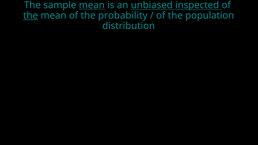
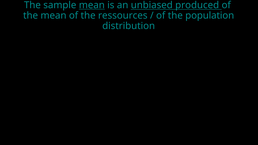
inspected: inspected -> produced (197, 5)
the underline: present -> none (31, 16)
probability: probability -> ressources (123, 16)
